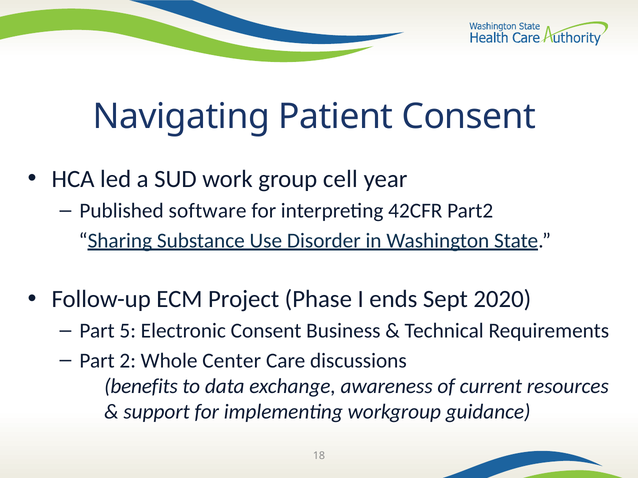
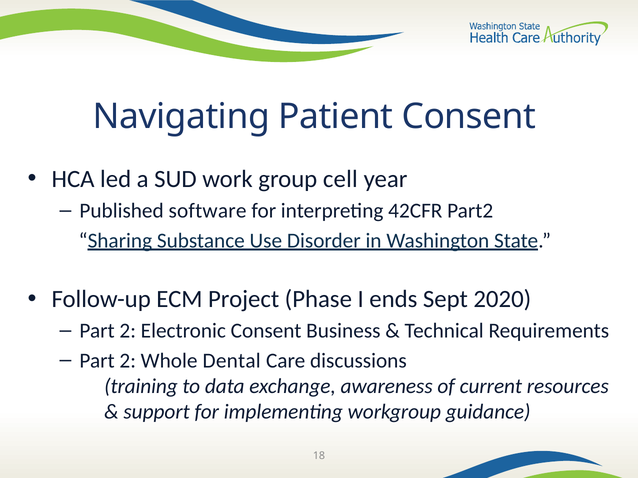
5: 5 -> 2 (128, 331)
Center: Center -> Dental (232, 361)
benefits: benefits -> training (141, 387)
